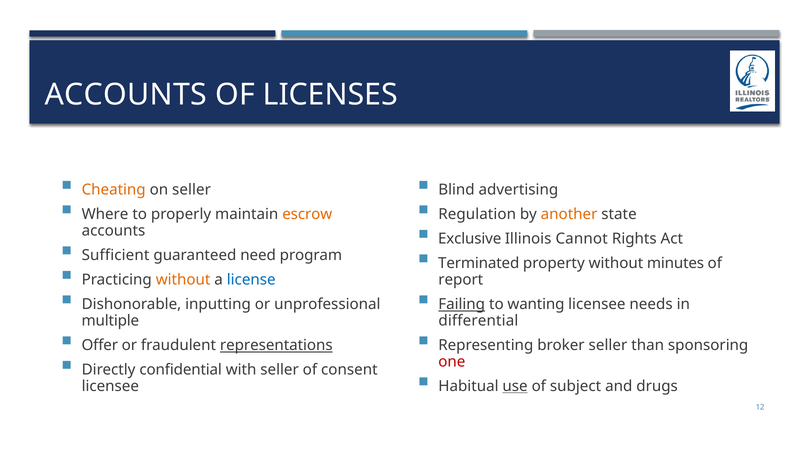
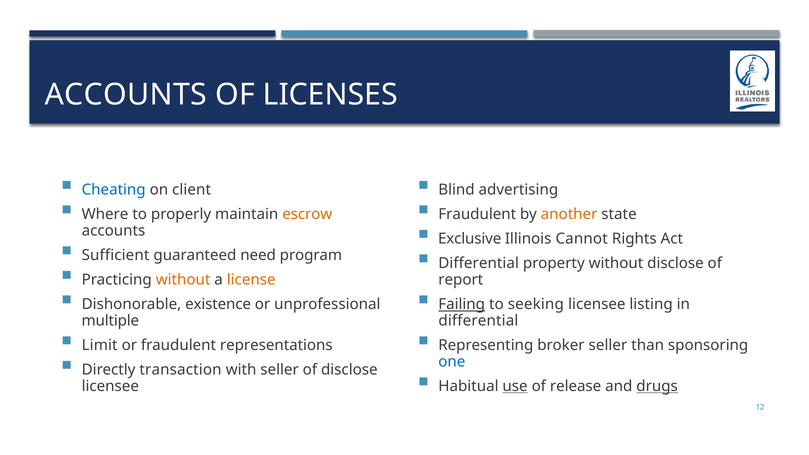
Cheating colour: orange -> blue (114, 190)
on seller: seller -> client (192, 190)
Regulation: Regulation -> Fraudulent (477, 214)
Terminated: Terminated -> Differential (479, 263)
without minutes: minutes -> disclose (675, 263)
license colour: blue -> orange (251, 280)
inputting: inputting -> existence (218, 304)
wanting: wanting -> seeking (536, 304)
needs: needs -> listing (651, 304)
Offer: Offer -> Limit (100, 345)
representations underline: present -> none (276, 345)
one colour: red -> blue (452, 362)
confidential: confidential -> transaction (181, 370)
of consent: consent -> disclose (349, 370)
subject: subject -> release (576, 386)
drugs underline: none -> present (657, 386)
